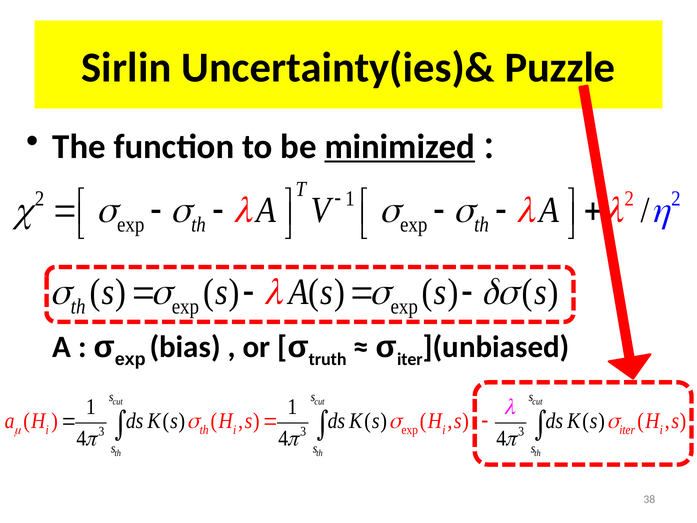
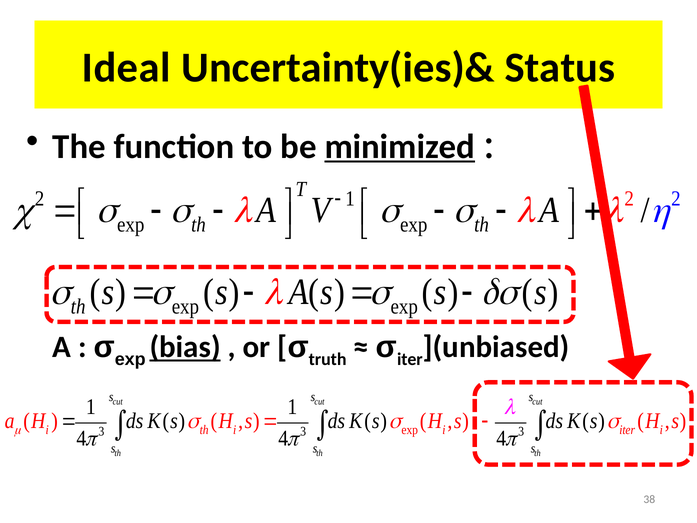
Sirlin: Sirlin -> Ideal (126, 67)
Puzzle: Puzzle -> Status (560, 67)
bias underline: none -> present (185, 347)
